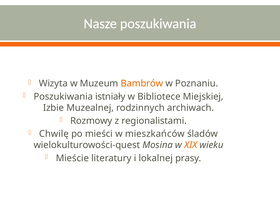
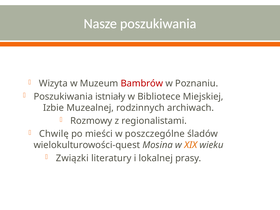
Bambrów colour: orange -> red (142, 83)
mieszkańców: mieszkańców -> poszczególne (155, 134)
Mieście: Mieście -> Związki (72, 158)
